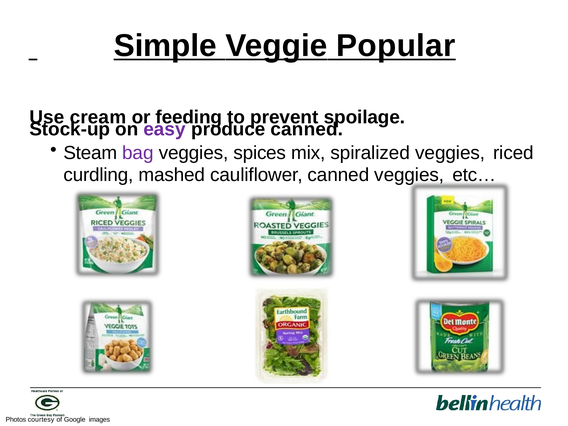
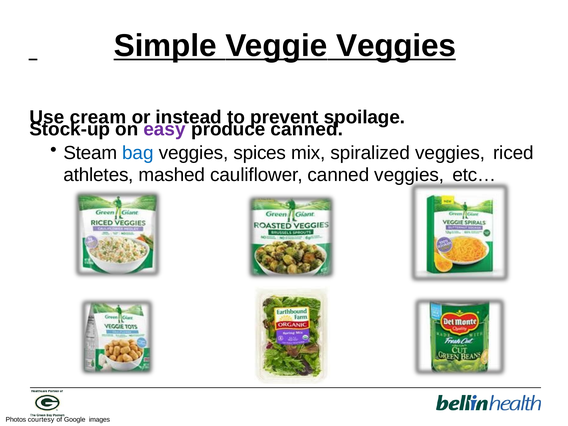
Veggie Popular: Popular -> Veggies (396, 46)
feeding: feeding -> instead (189, 117)
bag colour: purple -> blue (138, 153)
curdling: curdling -> athletes (99, 175)
